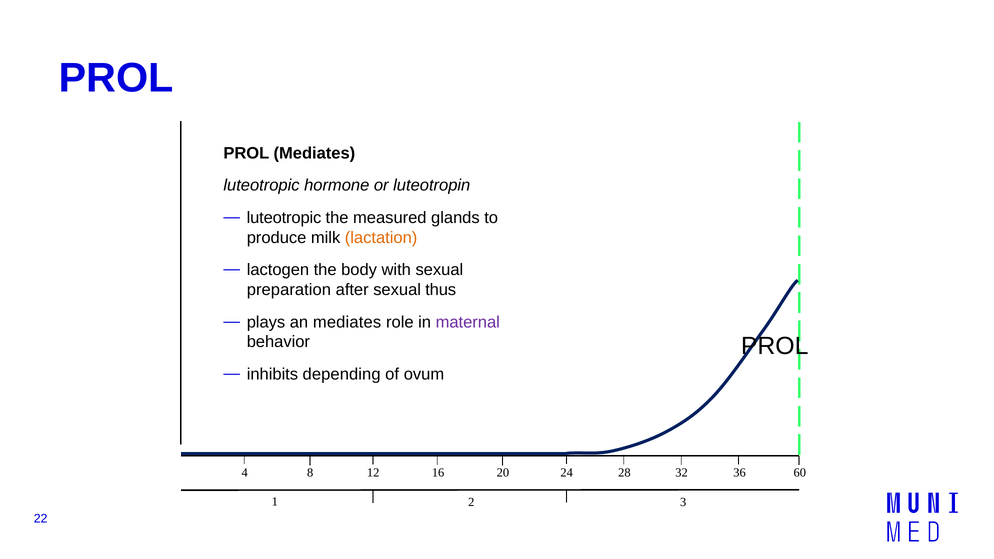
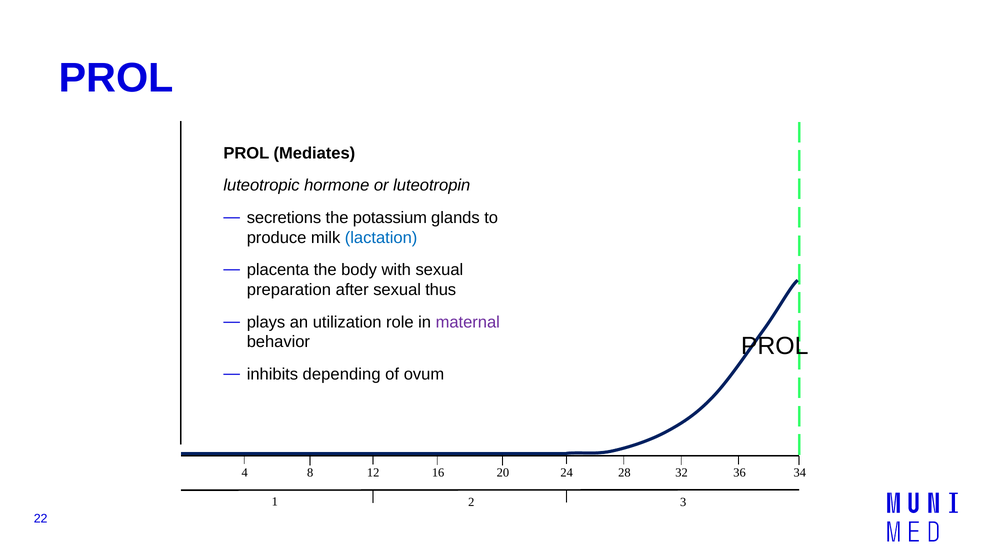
luteotropic: luteotropic -> secretions (284, 218)
measured: measured -> potassium (390, 218)
lactation colour: orange -> blue (381, 238)
lactogen: lactogen -> placenta (278, 270)
an mediates: mediates -> utilization (347, 322)
60: 60 -> 34 (800, 473)
